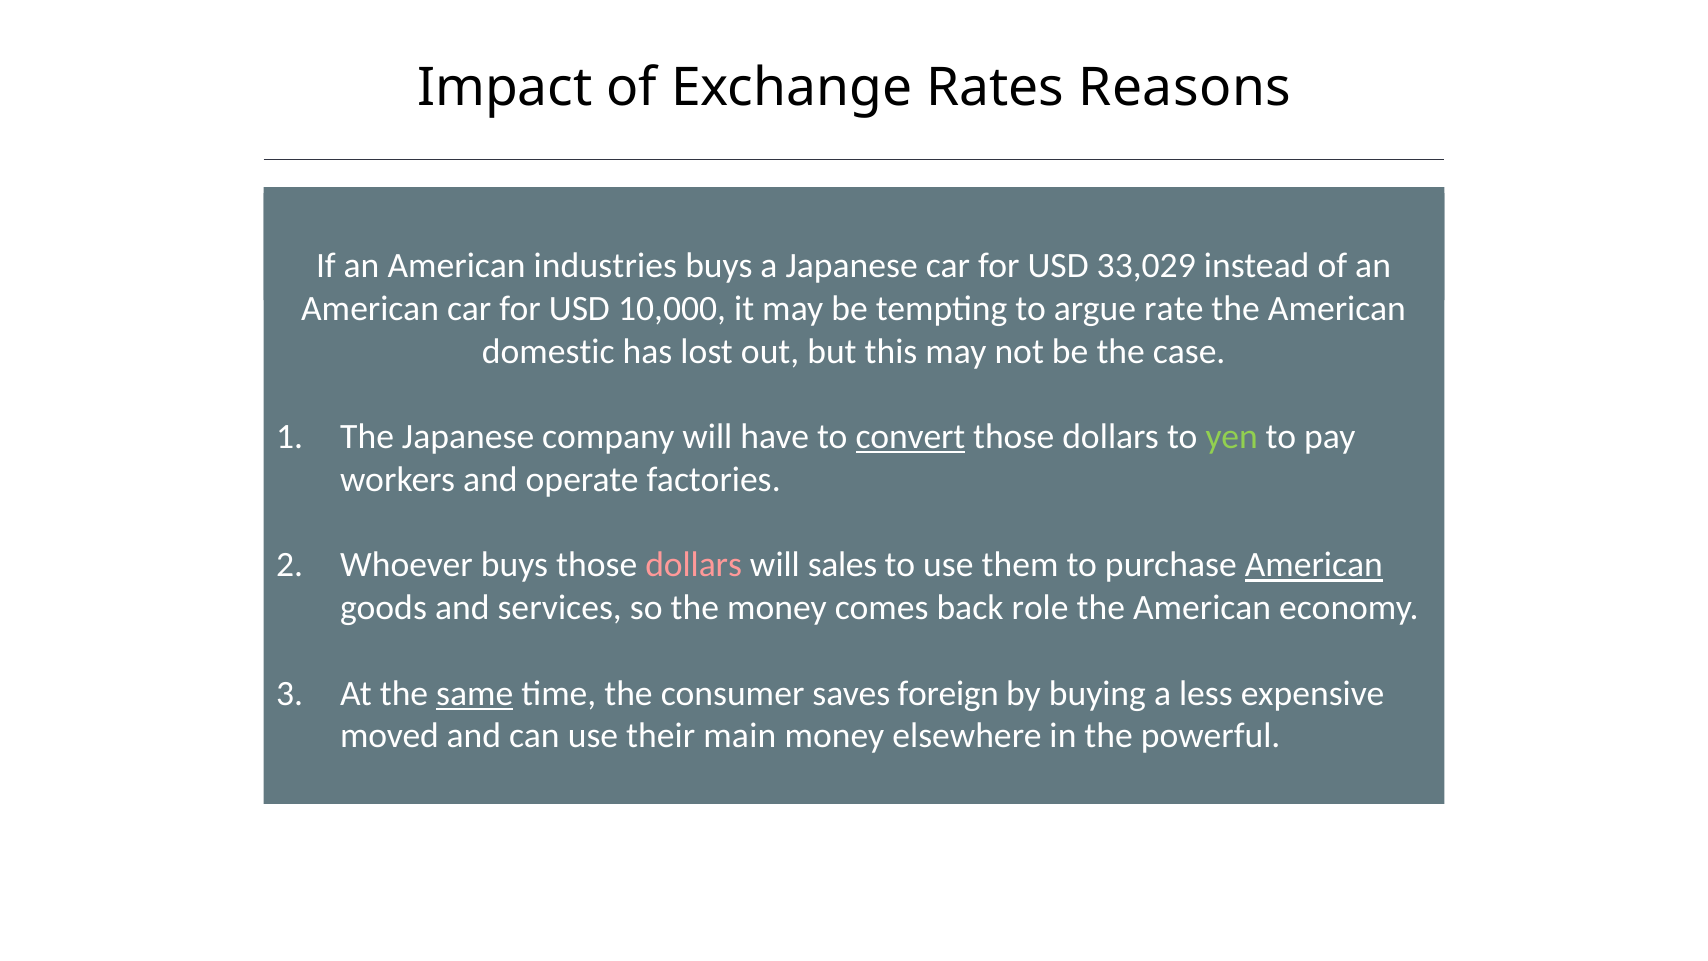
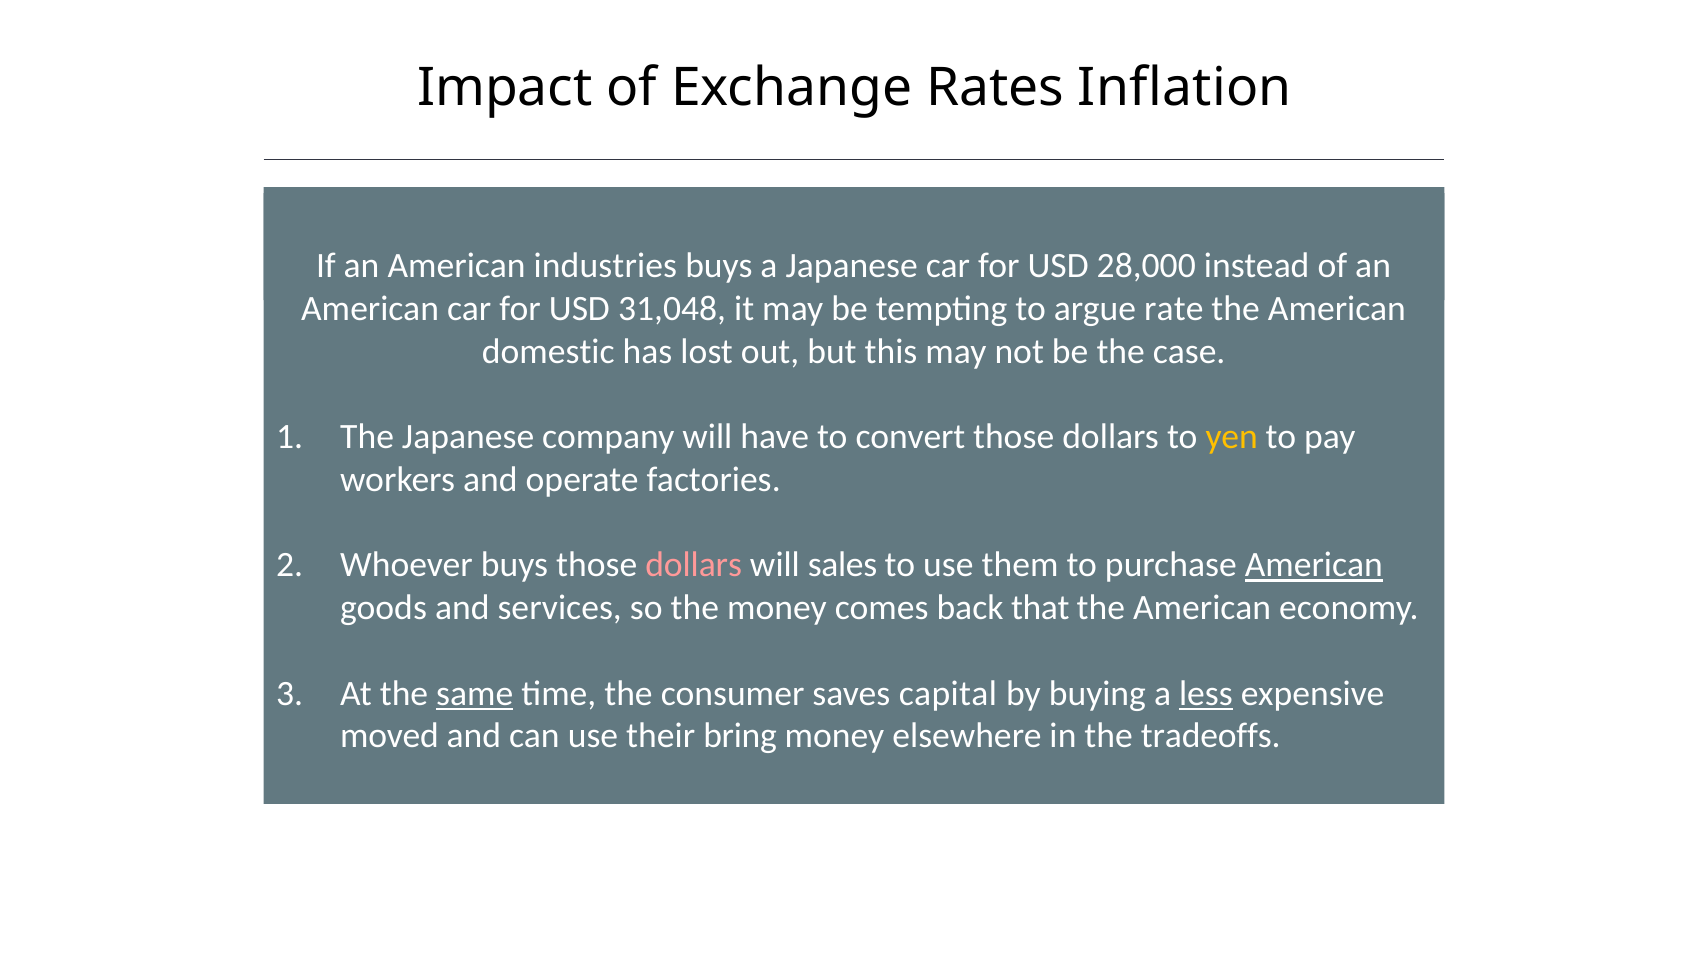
Reasons: Reasons -> Inflation (1185, 87)
33,029: 33,029 -> 28,000 (1146, 266)
10,000: 10,000 -> 31,048 (672, 309)
convert underline: present -> none (910, 437)
yen colour: light green -> yellow (1232, 437)
role: role -> that (1040, 608)
foreign: foreign -> capital (948, 693)
less underline: none -> present (1206, 693)
main: main -> bring (740, 736)
powerful: powerful -> tradeoffs (1211, 736)
